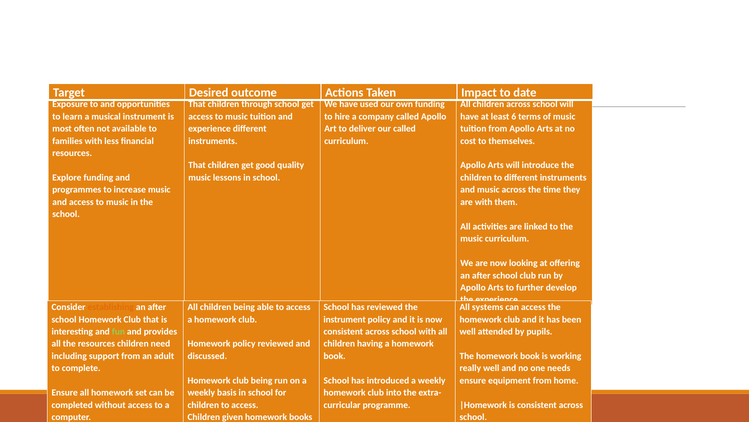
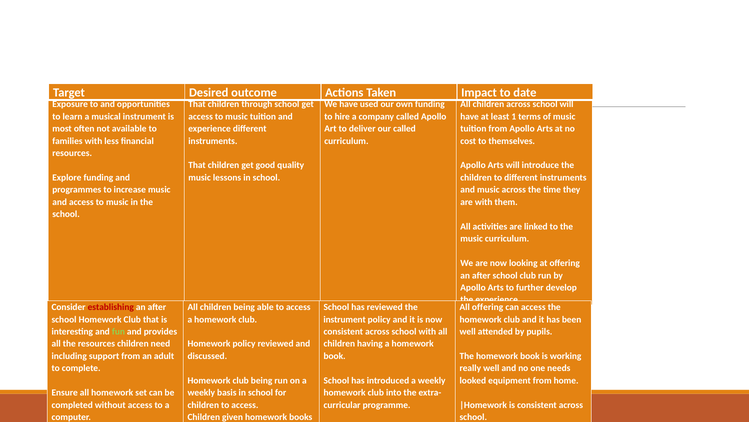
6: 6 -> 1 (514, 116)
establishing colour: orange -> red (111, 307)
All systems: systems -> offering (488, 307)
ensure: ensure -> looked (473, 380)
